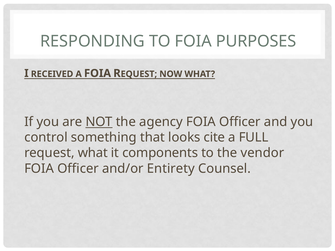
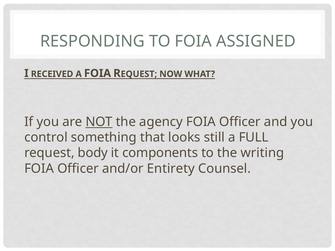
PURPOSES: PURPOSES -> ASSIGNED (256, 41)
cite: cite -> still (214, 137)
request what: what -> body (93, 153)
vendor: vendor -> writing (262, 153)
